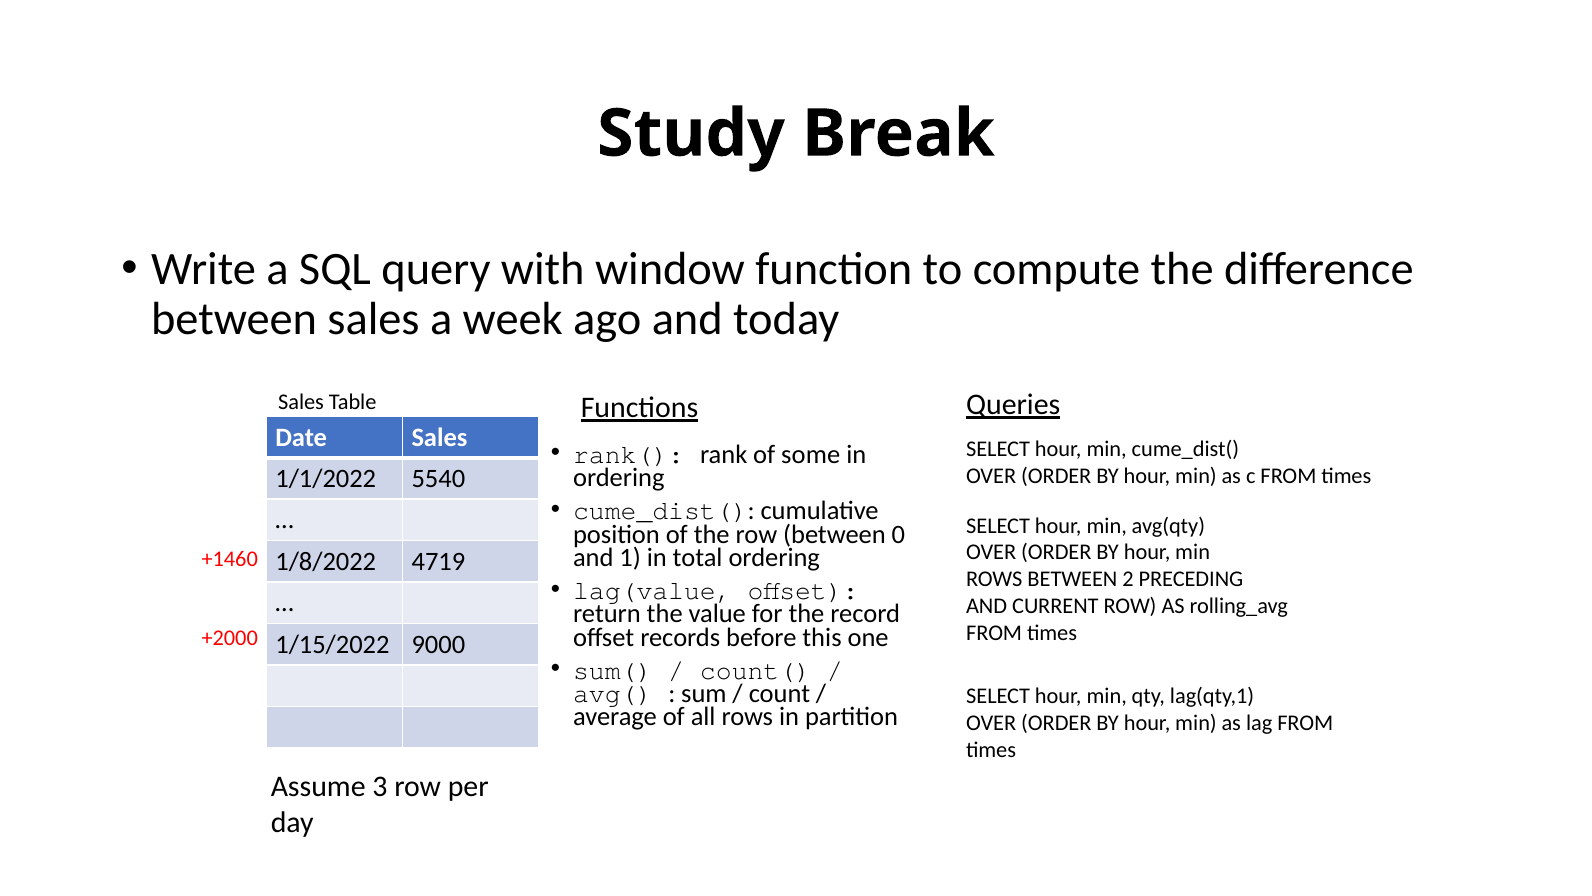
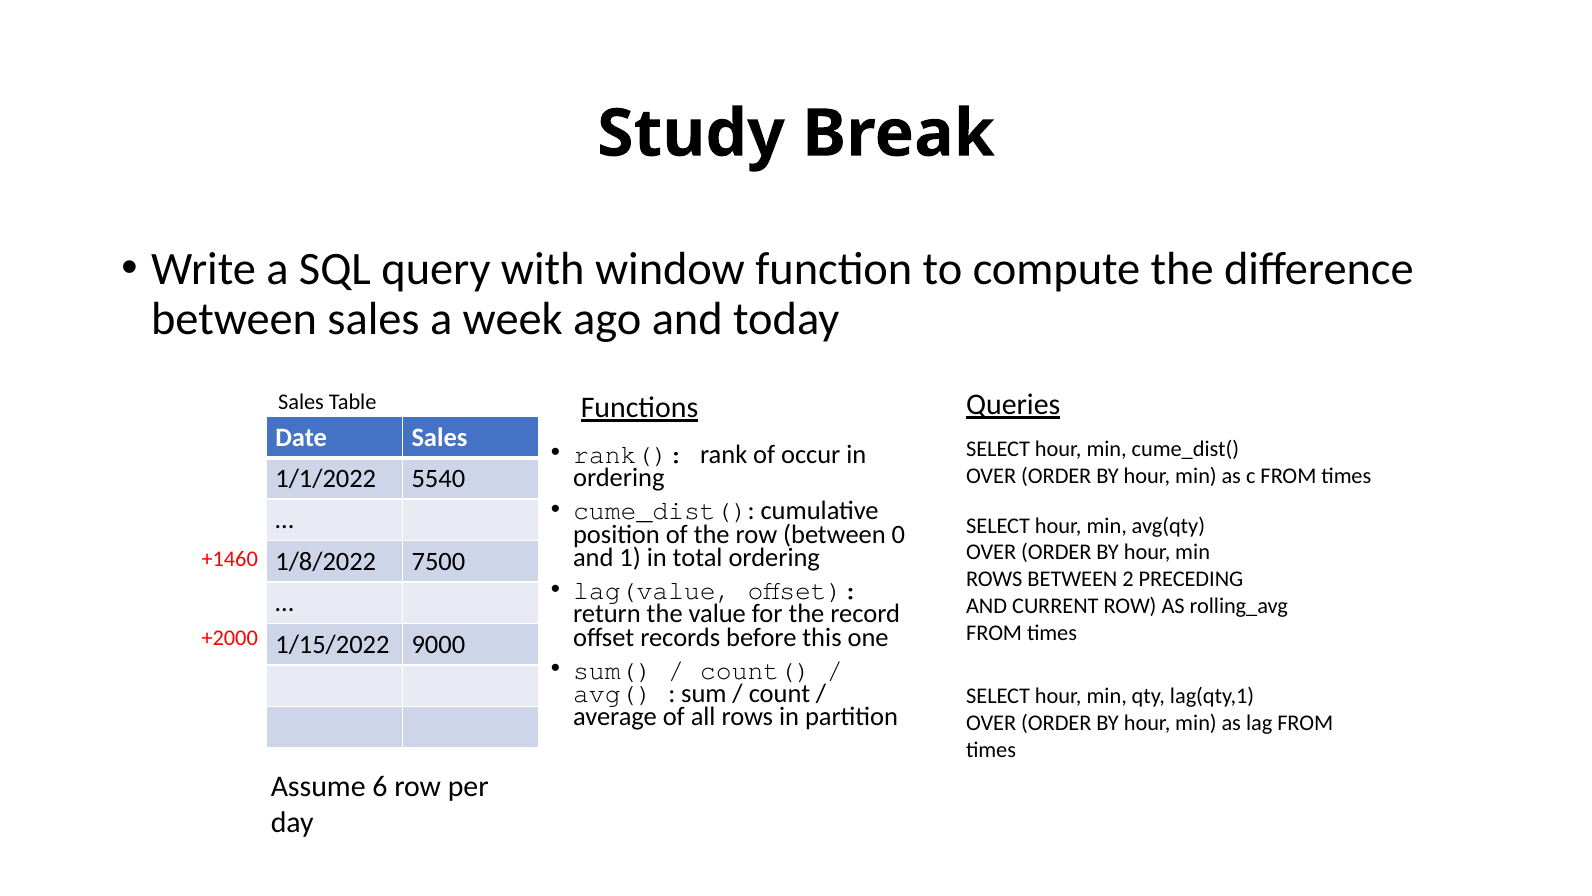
some: some -> occur (811, 454)
4719: 4719 -> 7500 (438, 561)
3: 3 -> 6 (380, 786)
